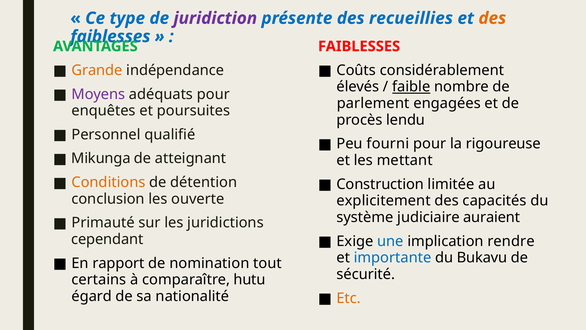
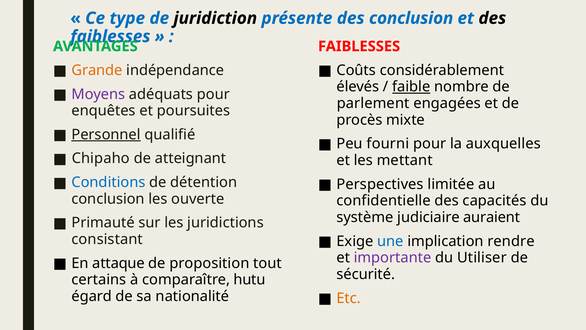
juridiction colour: purple -> black (215, 18)
des recueillies: recueillies -> conclusion (411, 18)
des colour: orange -> black (492, 18)
lendu: lendu -> mixte (406, 120)
Personnel underline: none -> present (106, 134)
rigoureuse: rigoureuse -> auxquelles (503, 144)
Mikunga: Mikunga -> Chipaho (101, 158)
Conditions colour: orange -> blue (108, 182)
Construction: Construction -> Perspectives (380, 184)
explicitement: explicitement -> confidentielle (384, 201)
cependant: cependant -> consistant (107, 239)
importante colour: blue -> purple (393, 257)
Bukavu: Bukavu -> Utiliser (482, 257)
rapport: rapport -> attaque (119, 263)
nomination: nomination -> proposition (209, 263)
